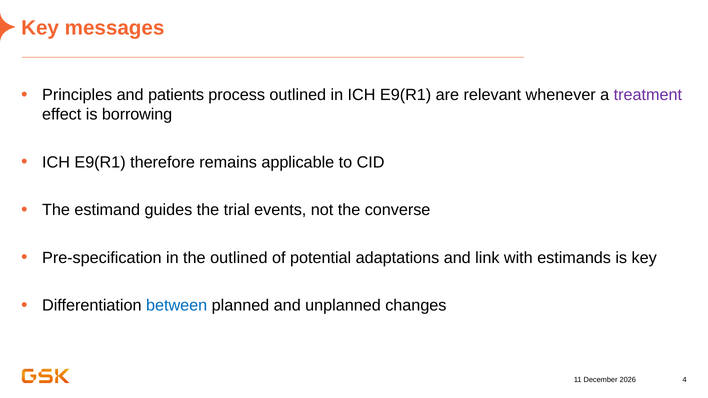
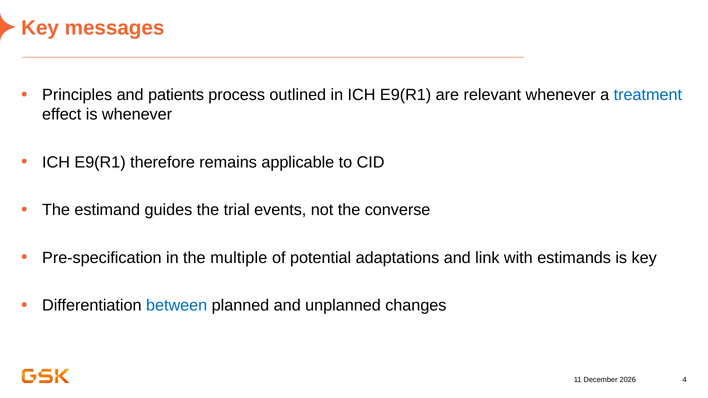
treatment colour: purple -> blue (648, 95)
is borrowing: borrowing -> whenever (137, 115)
the outlined: outlined -> multiple (239, 258)
